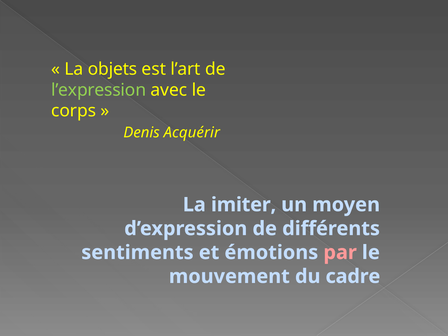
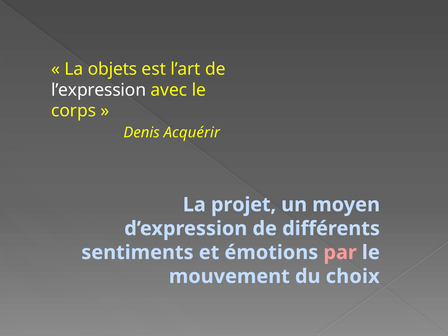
l’expression colour: light green -> white (99, 90)
imiter: imiter -> projet (244, 205)
cadre: cadre -> choix (353, 276)
